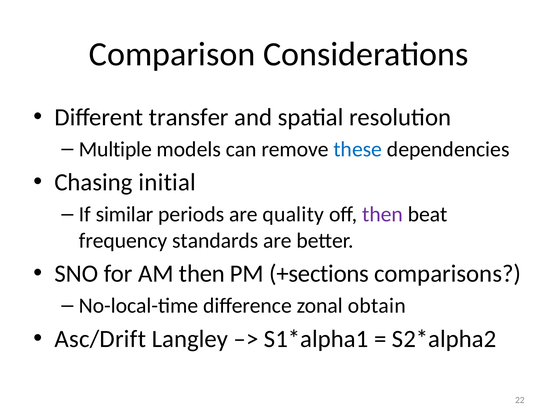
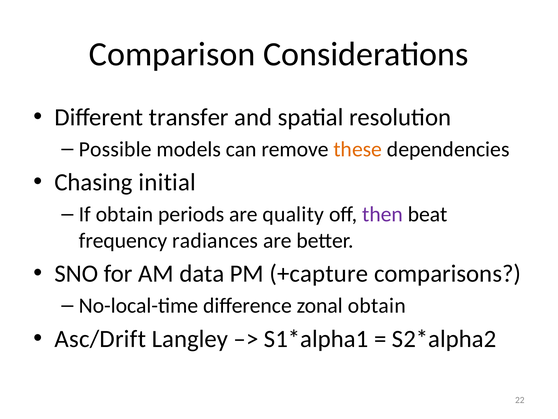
Multiple: Multiple -> Possible (115, 149)
these colour: blue -> orange (358, 149)
If similar: similar -> obtain (124, 214)
standards: standards -> radiances (215, 240)
AM then: then -> data (202, 273)
+sections: +sections -> +capture (319, 273)
